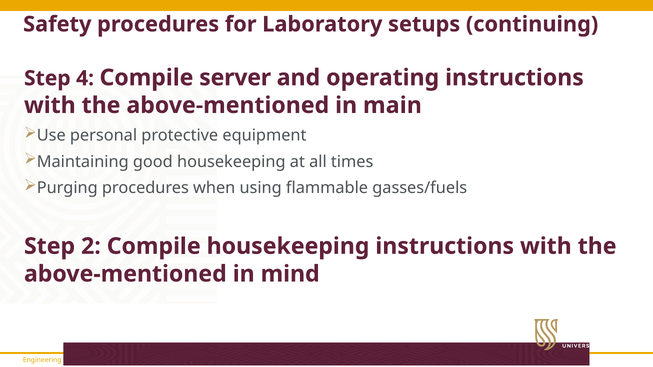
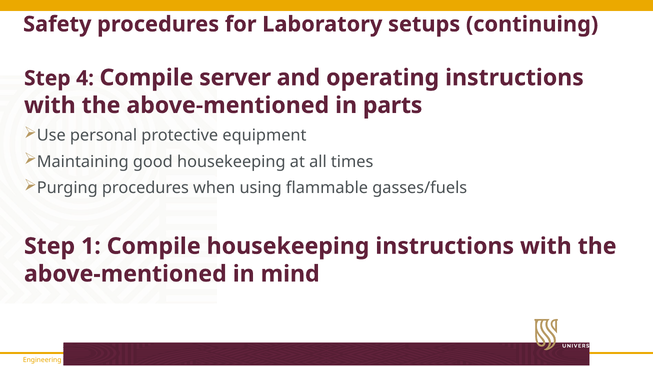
main: main -> parts (393, 105)
2: 2 -> 1 (91, 246)
